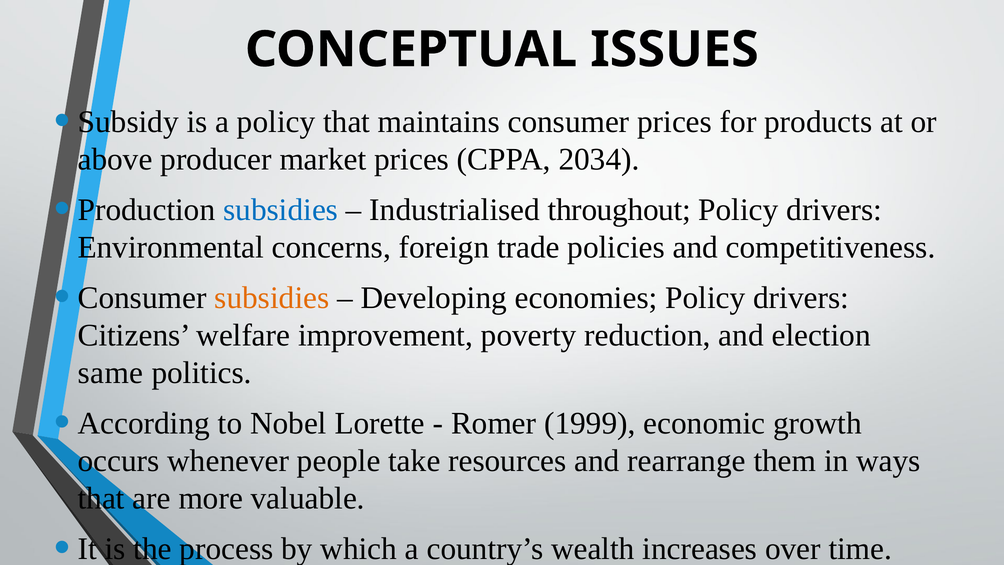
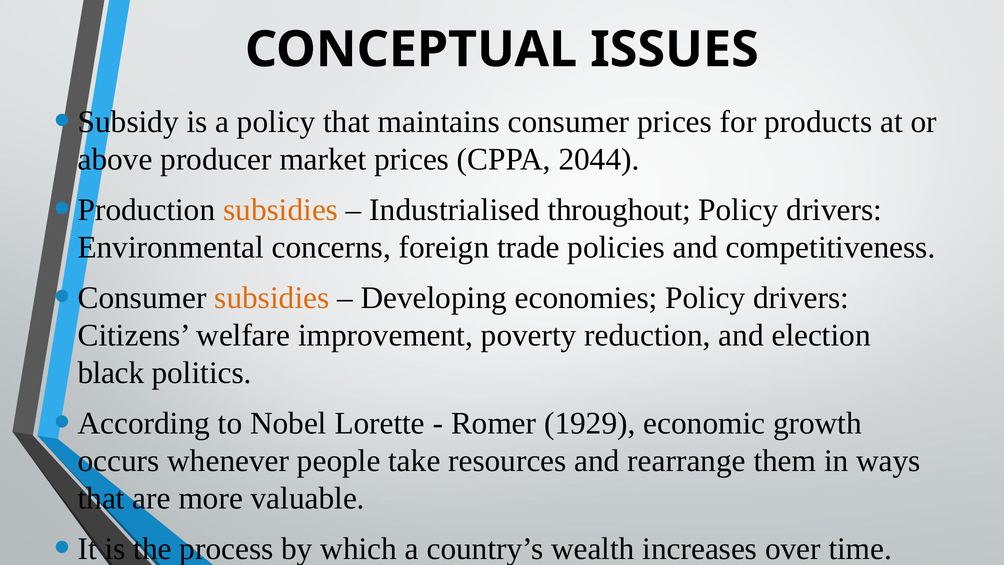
2034: 2034 -> 2044 (599, 159)
subsidies colour: blue -> orange (281, 210)
same: same -> black (111, 373)
1999: 1999 -> 1929 (590, 423)
